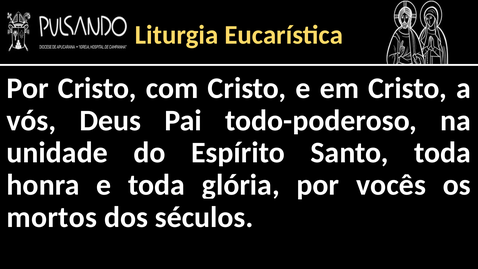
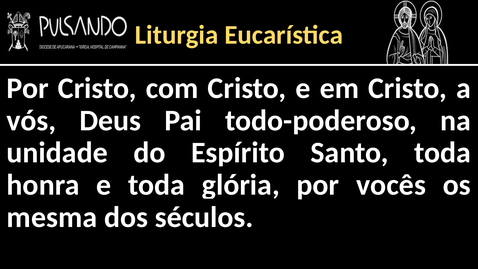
mortos: mortos -> mesma (52, 217)
